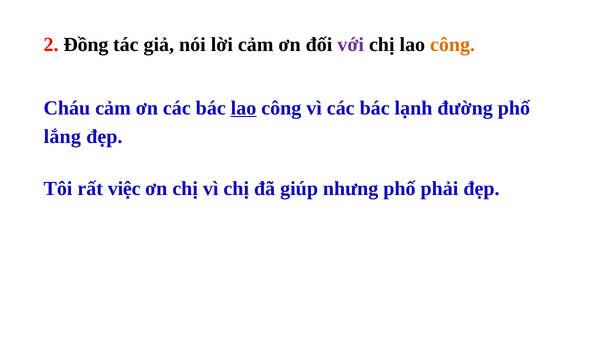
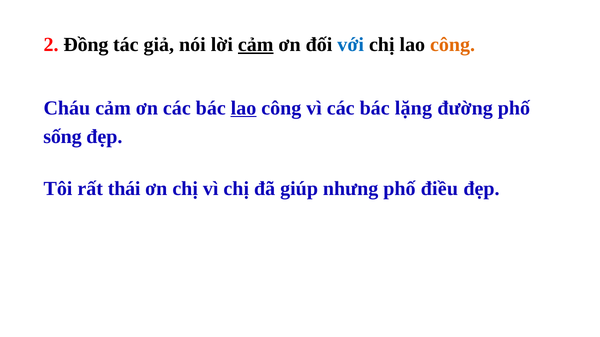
cảm underline: none -> present (256, 45)
với colour: purple -> blue (351, 45)
lạnh: lạnh -> lặng (413, 108)
lắng: lắng -> sống (63, 137)
việc: việc -> thái (124, 189)
phải: phải -> điều (439, 189)
